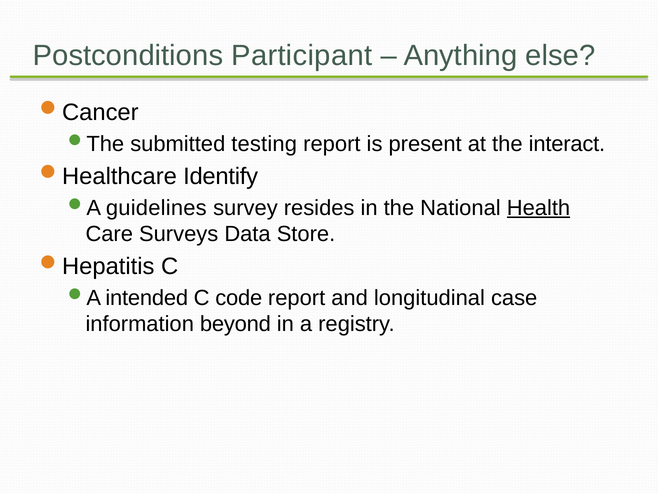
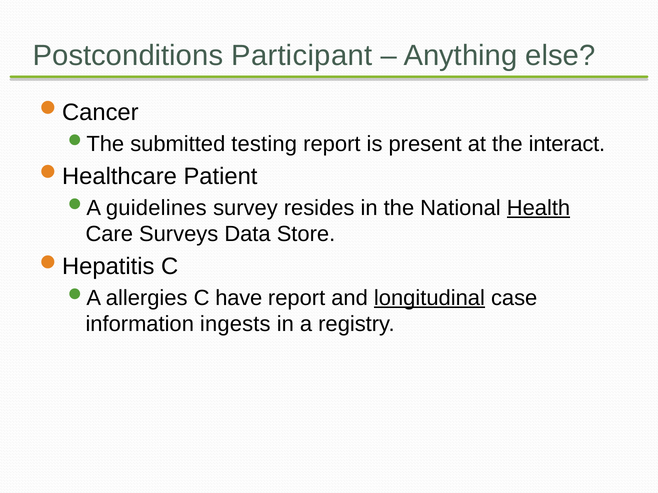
Identify: Identify -> Patient (220, 176)
intended: intended -> allergies (147, 298)
code: code -> have (239, 298)
longitudinal underline: none -> present (429, 298)
beyond: beyond -> ingests (235, 325)
